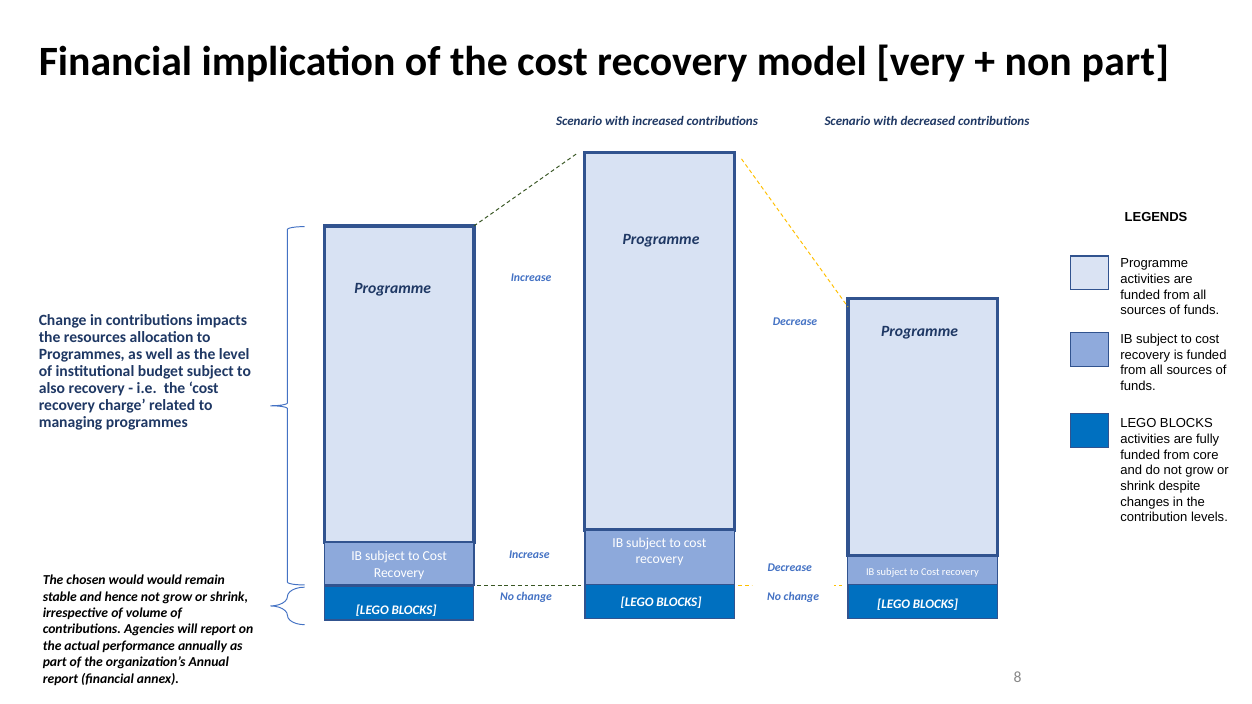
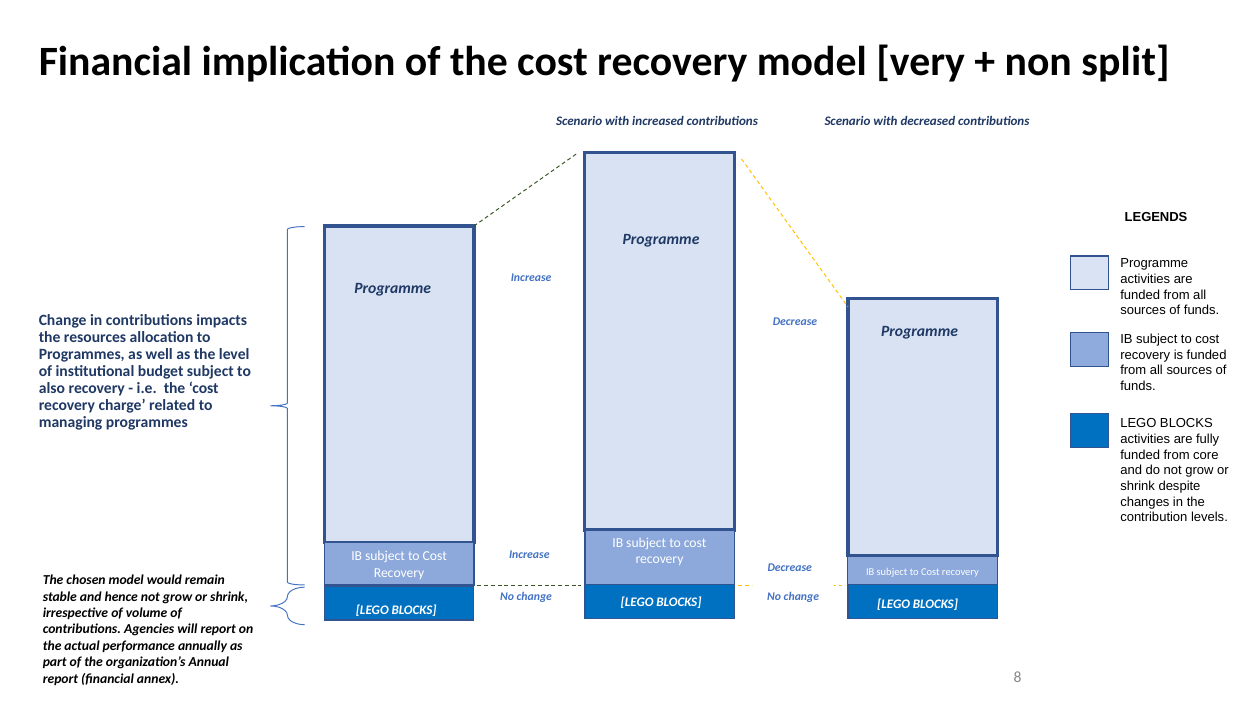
non part: part -> split (1125, 61)
chosen would: would -> model (126, 580)
